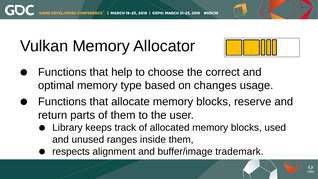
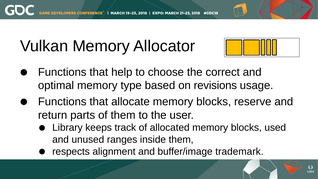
changes: changes -> revisions (215, 85)
